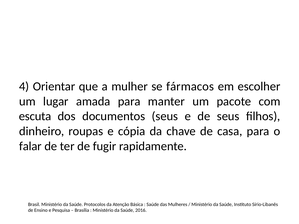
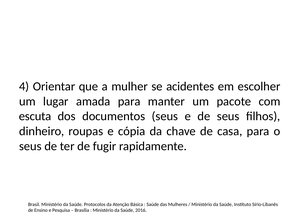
fármacos: fármacos -> acidentes (190, 87)
falar: falar -> seus (30, 146)
